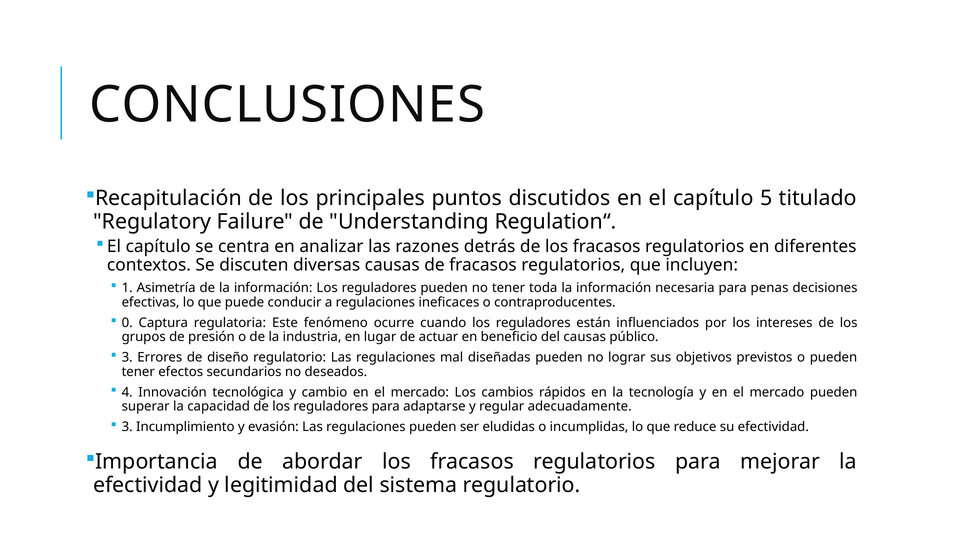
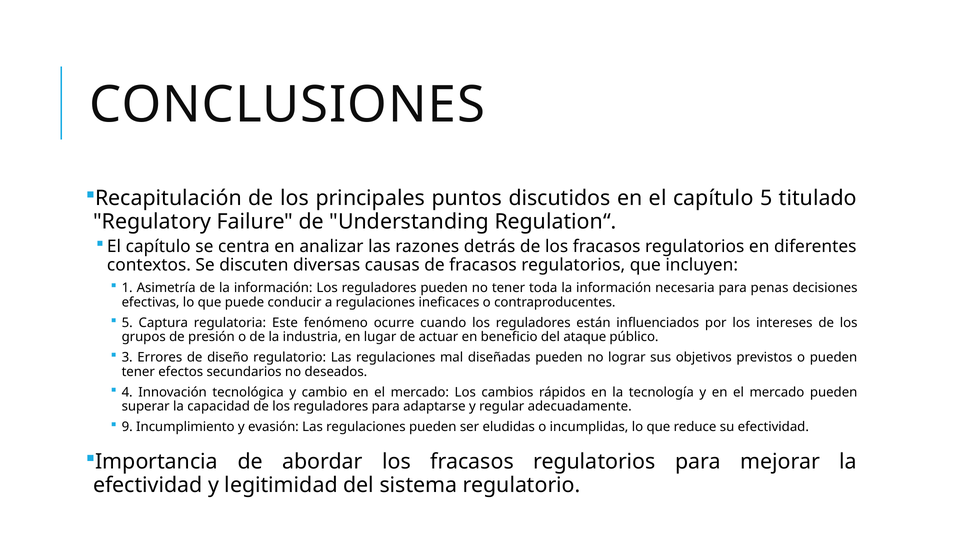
0: 0 -> 5 (127, 322)
del causas: causas -> ataque (585, 337)
3: 3 -> 9 (127, 427)
